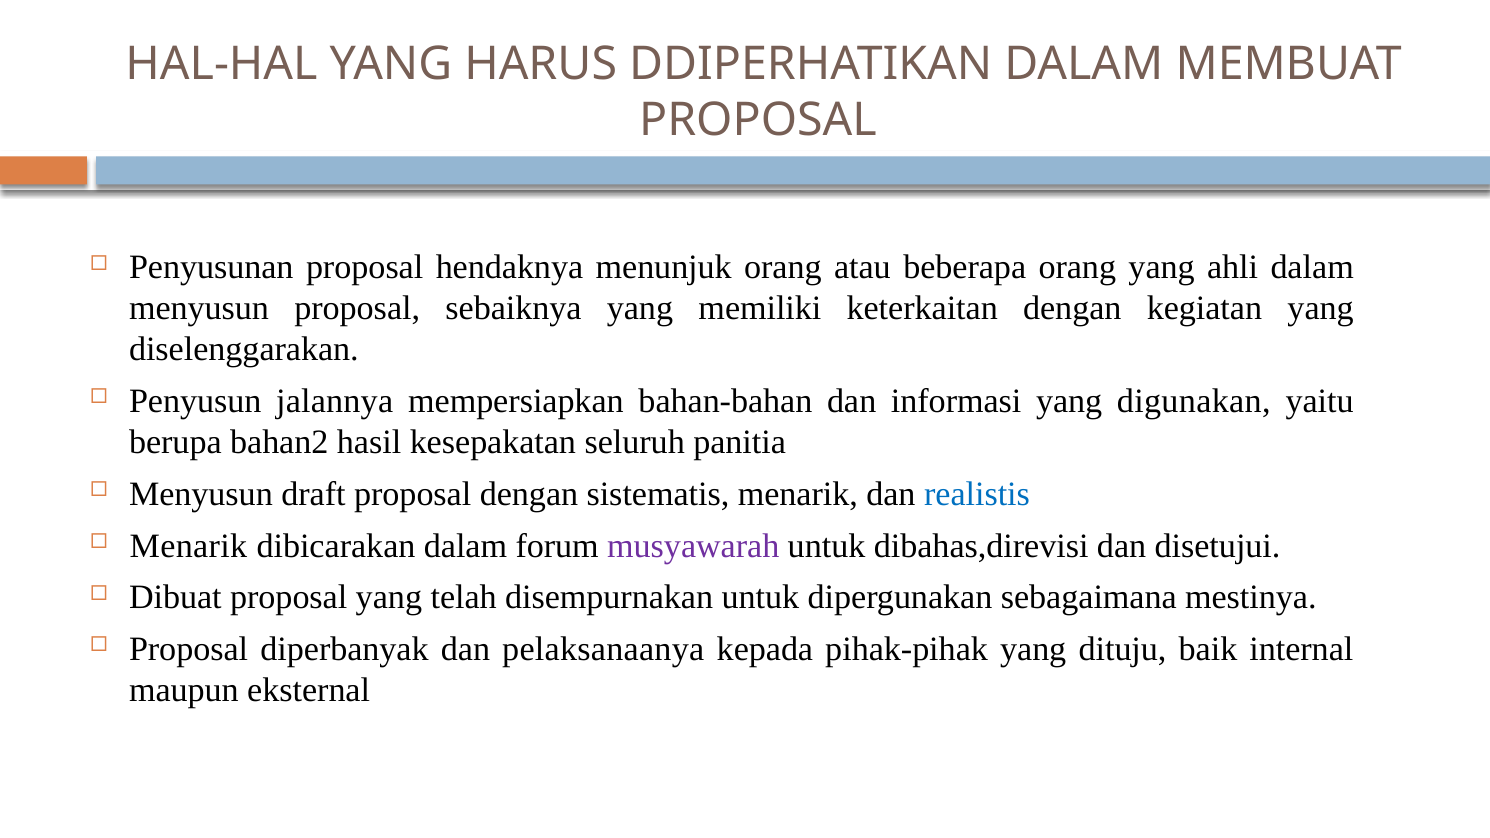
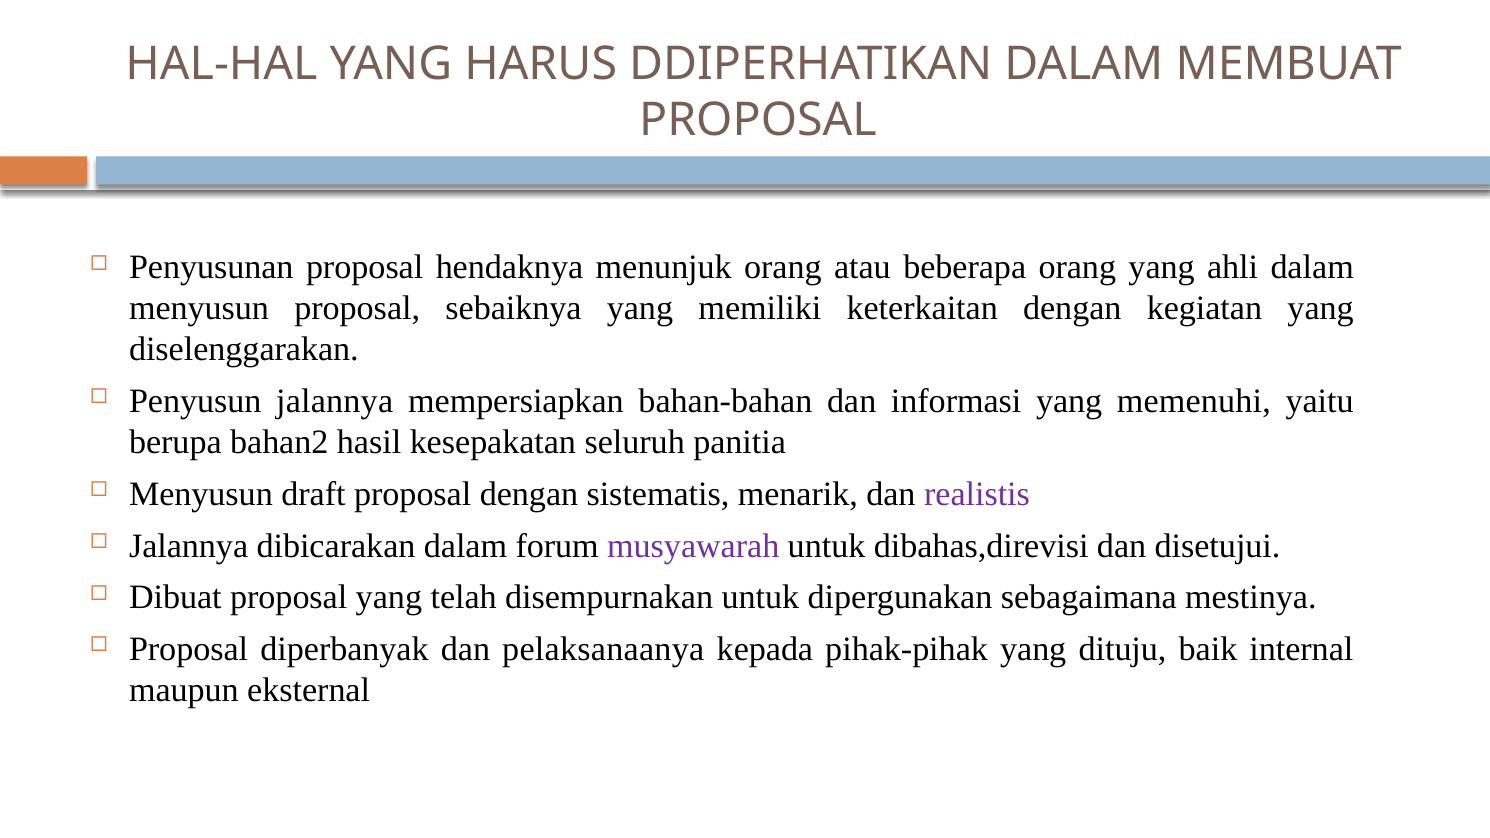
digunakan: digunakan -> memenuhi (1194, 401)
realistis colour: blue -> purple (977, 494)
Menarik: Menarik -> Jalannya (189, 546)
